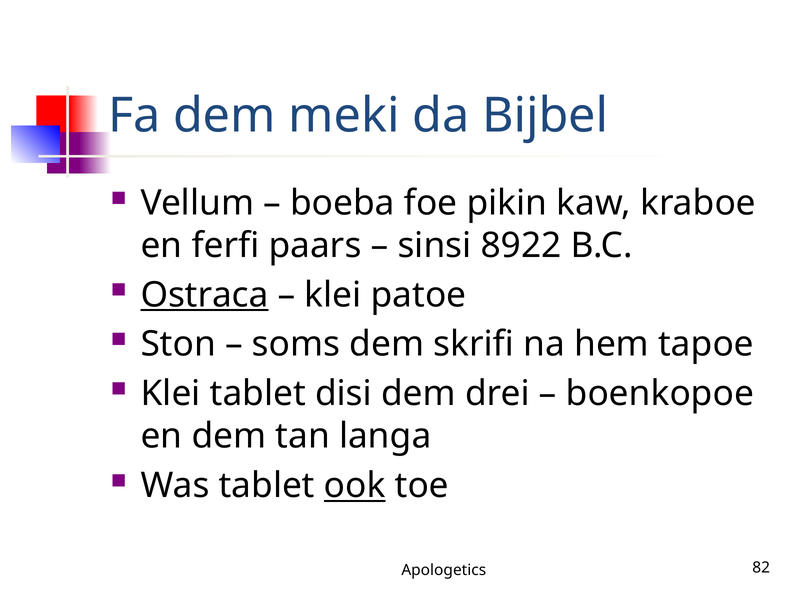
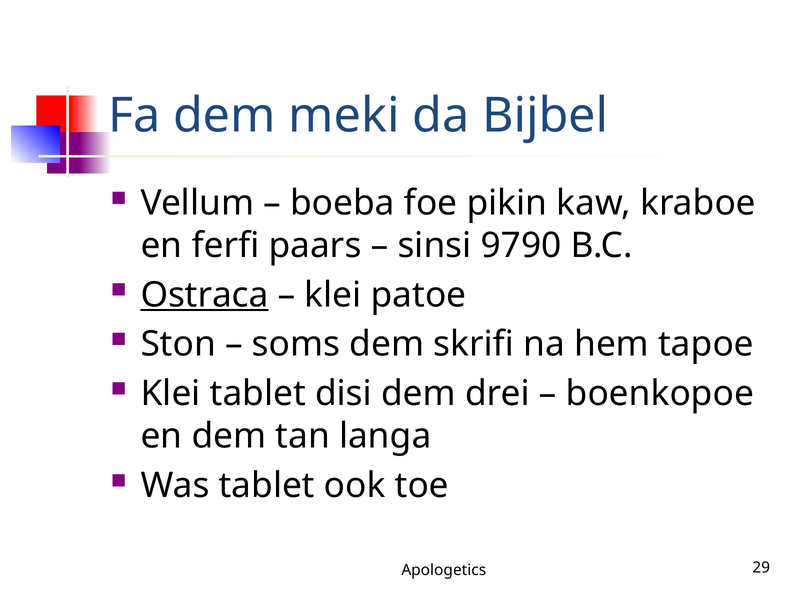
8922: 8922 -> 9790 (521, 245)
ook underline: present -> none (355, 486)
82: 82 -> 29 (761, 568)
